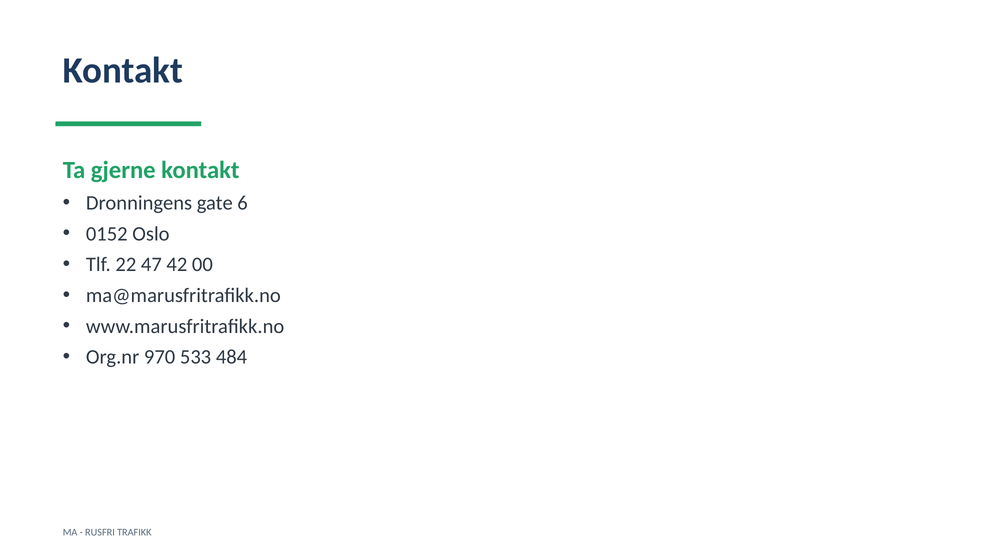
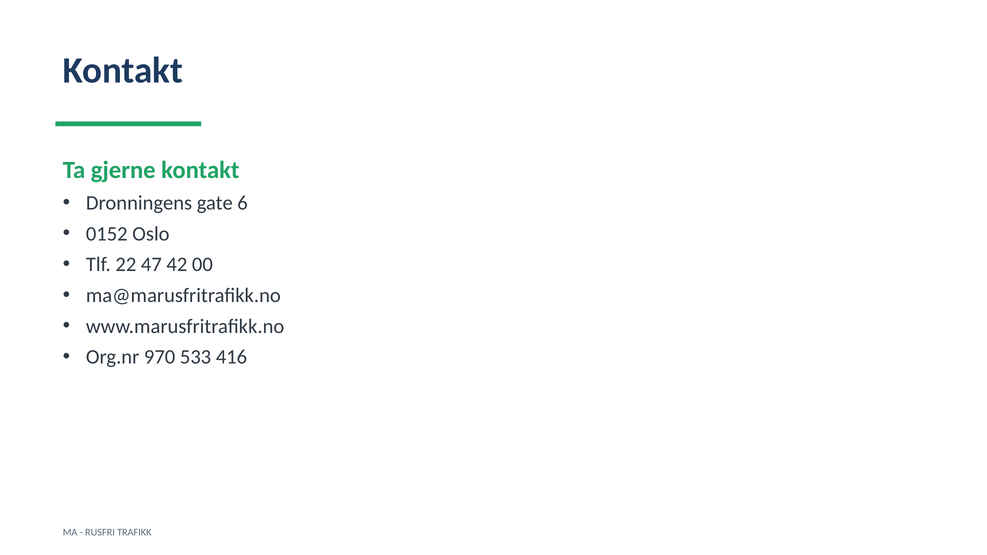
484: 484 -> 416 (232, 357)
